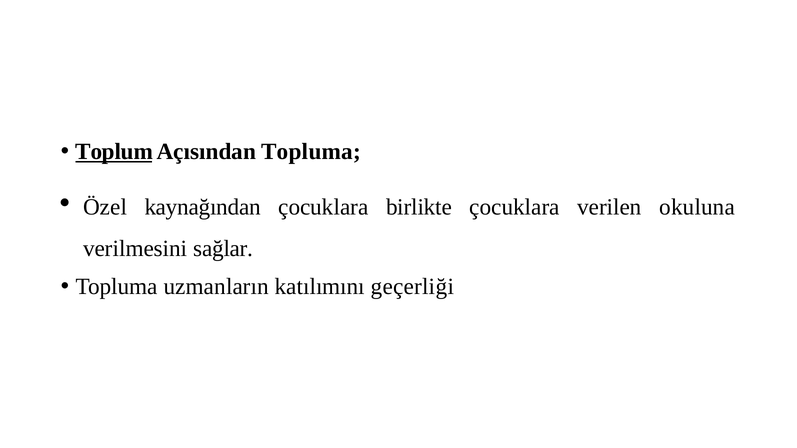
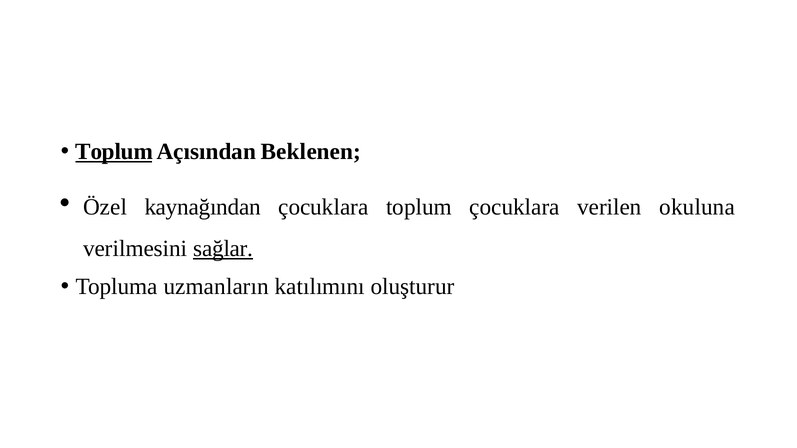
Açısından Topluma: Topluma -> Beklenen (311, 152)
çocuklara birlikte: birlikte -> toplum (419, 207)
sağlar underline: none -> present (223, 249)
geçerliği: geçerliği -> oluşturur (413, 287)
